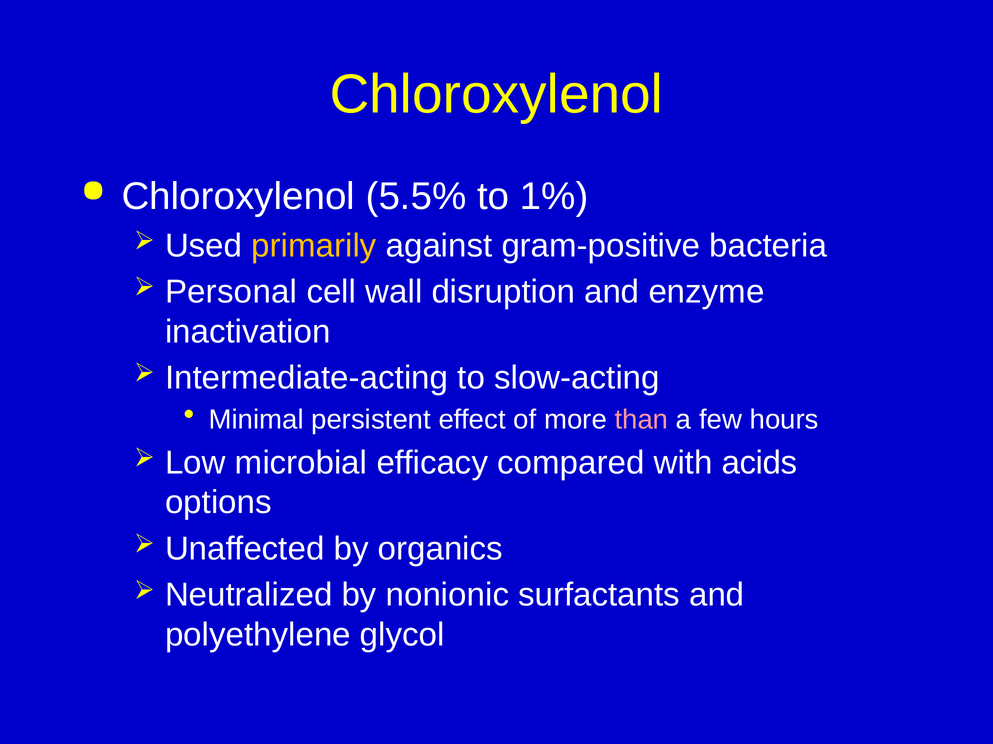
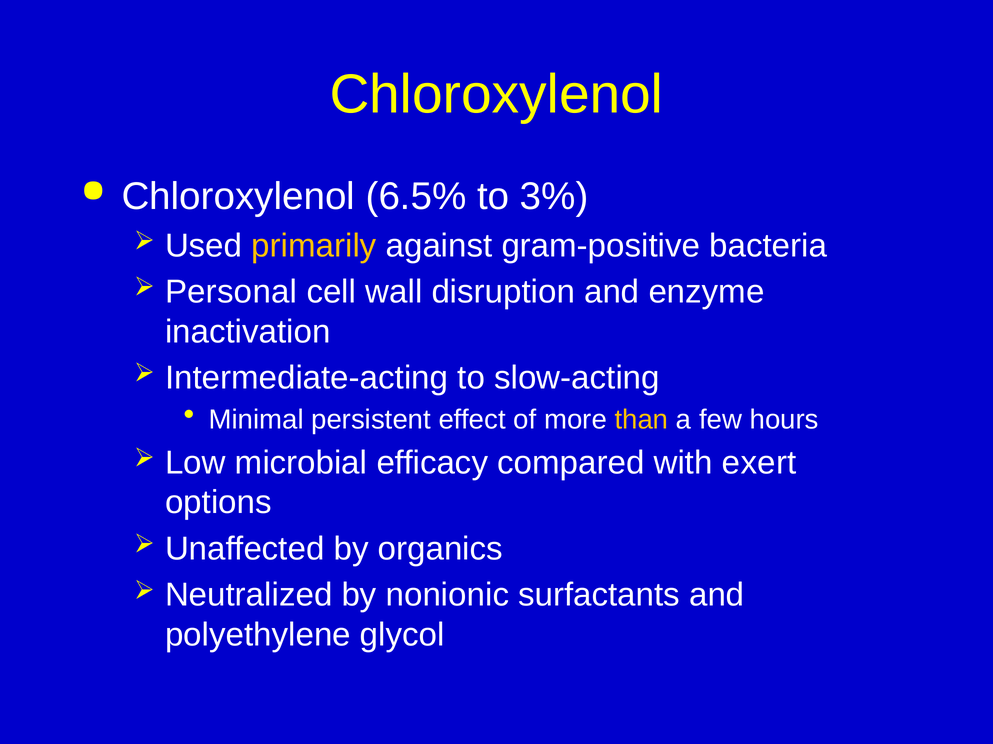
5.5%: 5.5% -> 6.5% (416, 197)
1%: 1% -> 3% (554, 197)
than colour: pink -> yellow (641, 420)
acids: acids -> exert (759, 463)
